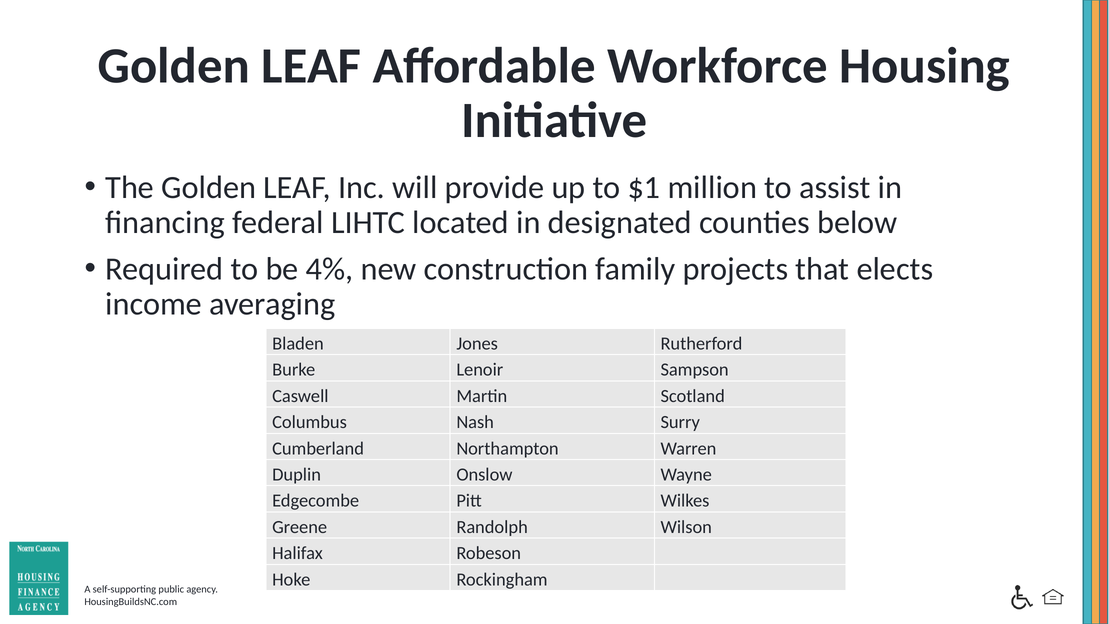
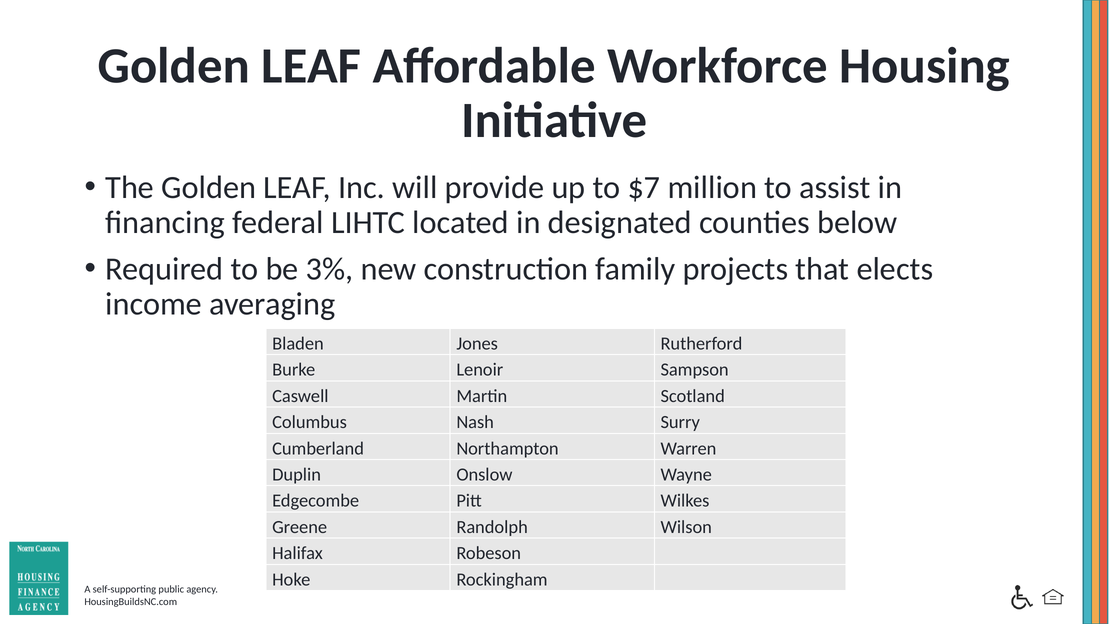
$1: $1 -> $7 (644, 188)
4%: 4% -> 3% (330, 269)
